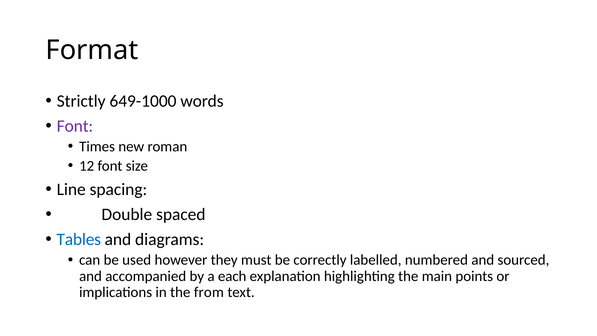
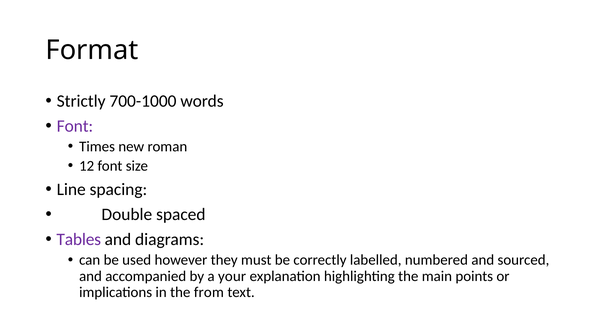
649-1000: 649-1000 -> 700-1000 (143, 101)
Tables colour: blue -> purple (79, 239)
each: each -> your (232, 276)
